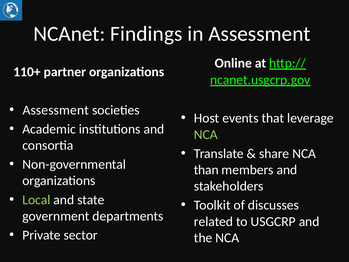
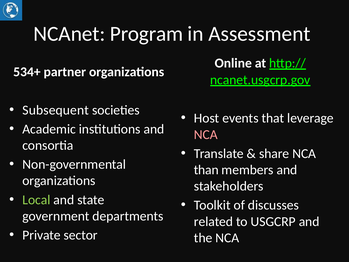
Findings: Findings -> Program (146, 34)
110+: 110+ -> 534+ (27, 72)
Assessment: Assessment -> Subsequent (56, 110)
NCA colour: light green -> pink (206, 134)
